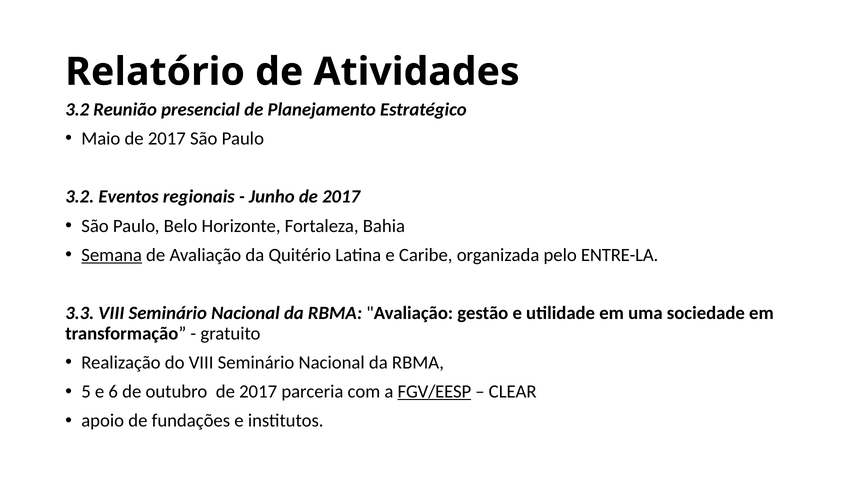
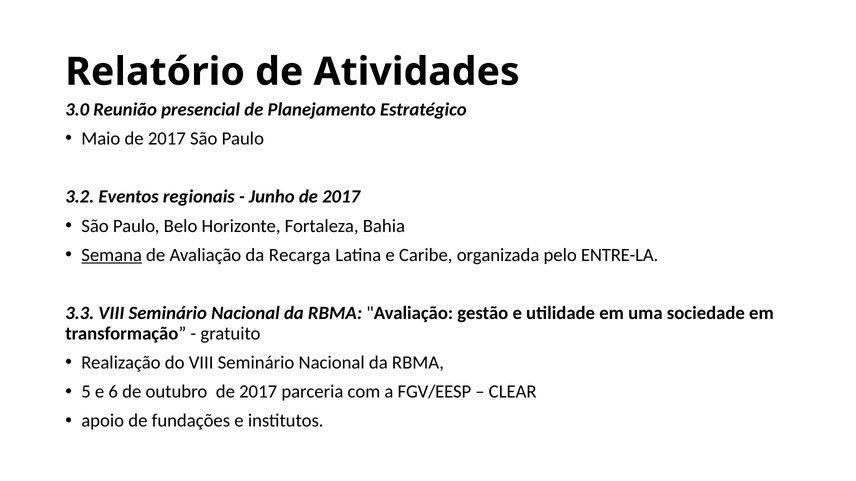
3.2: 3.2 -> 3.0 (77, 110)
Quitério: Quitério -> Recarga (300, 255)
FGV/EESP underline: present -> none (434, 392)
